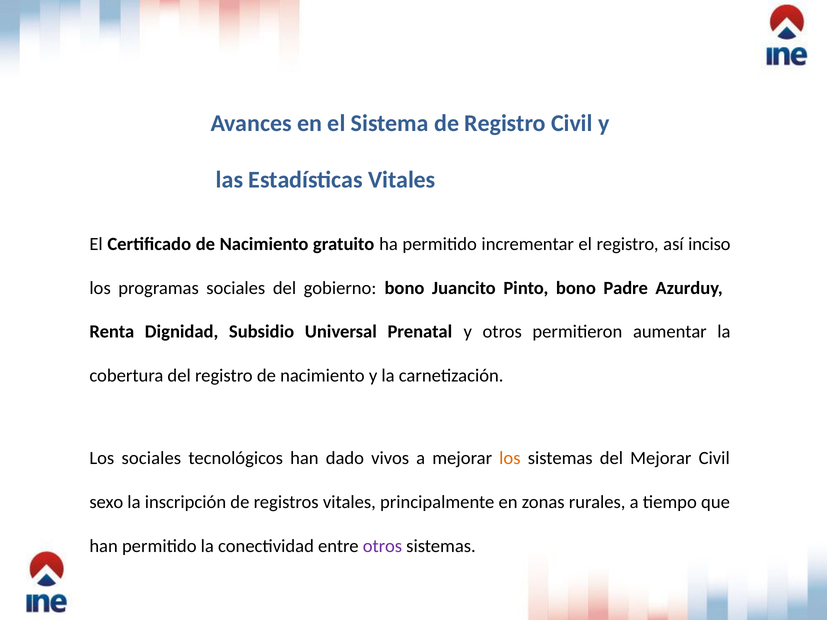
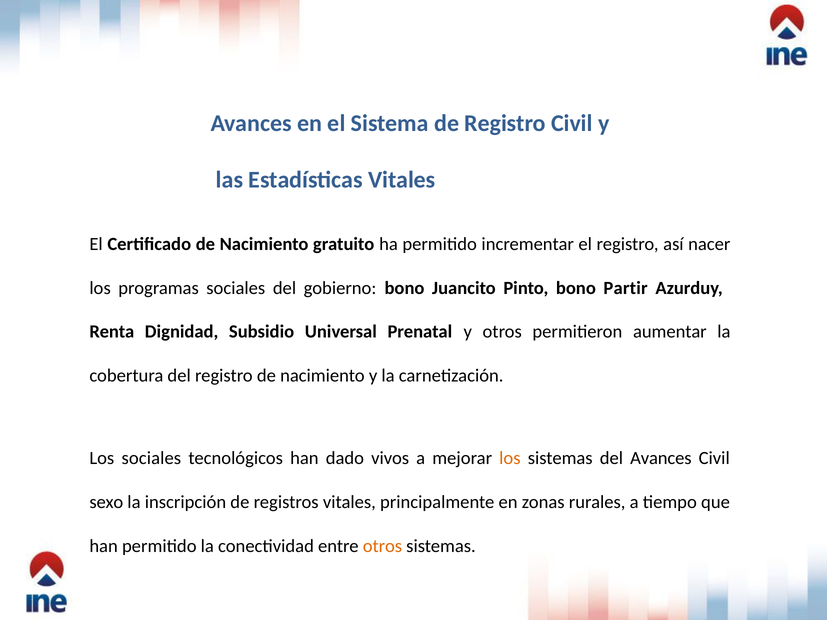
inciso: inciso -> nacer (709, 244)
Padre: Padre -> Partir (626, 288)
del Mejorar: Mejorar -> Avances (661, 458)
otros colour: purple -> orange (382, 546)
